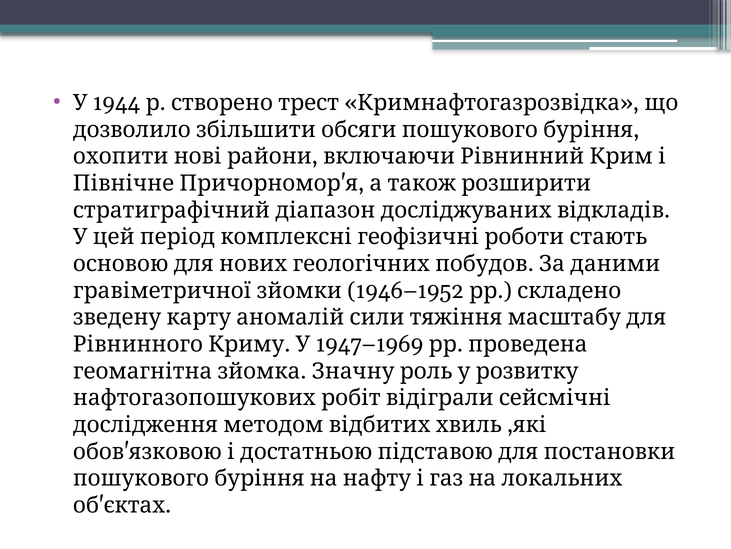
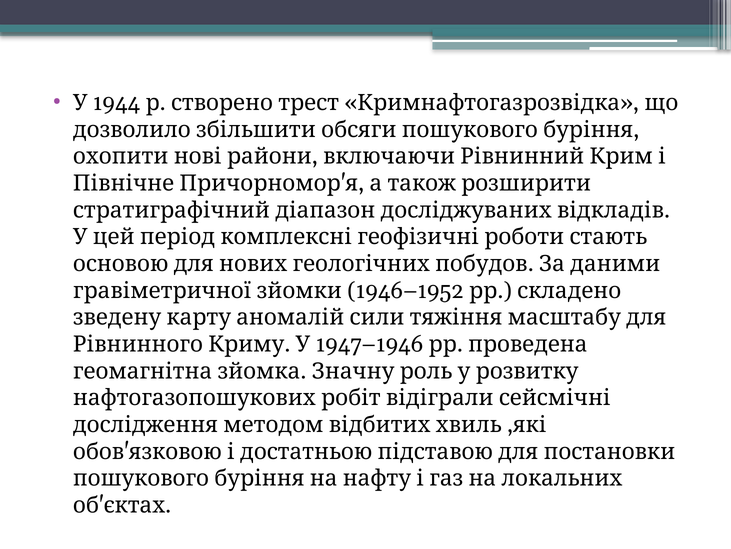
1947–1969: 1947–1969 -> 1947–1946 (369, 344)
